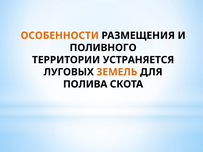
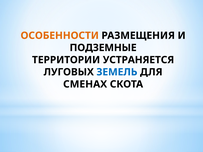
ПОЛИВНОГО: ПОЛИВНОГО -> ПОДЗЕМНЫЕ (103, 48)
ЗЕМЕЛЬ colour: orange -> blue (117, 72)
ПОЛИВА: ПОЛИВА -> СМЕНАХ (85, 84)
